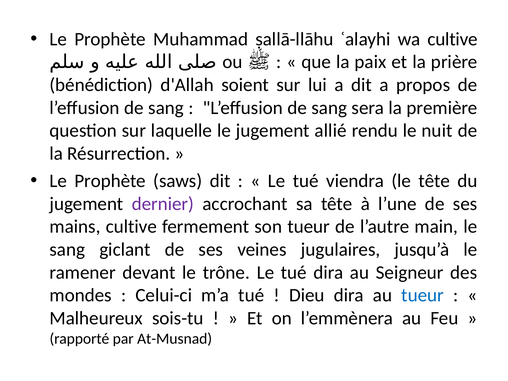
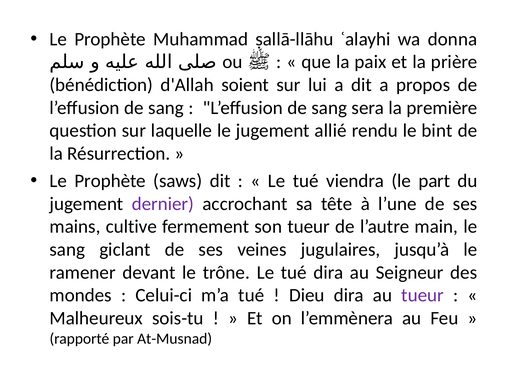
wa cultive: cultive -> donna (452, 39)
nuit: nuit -> bint (437, 131)
le tête: tête -> part (434, 181)
tueur colour: blue -> purple (423, 295)
